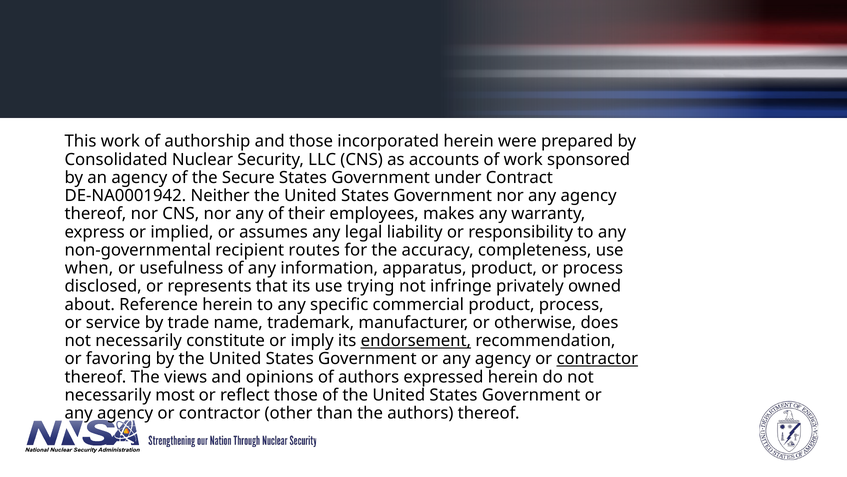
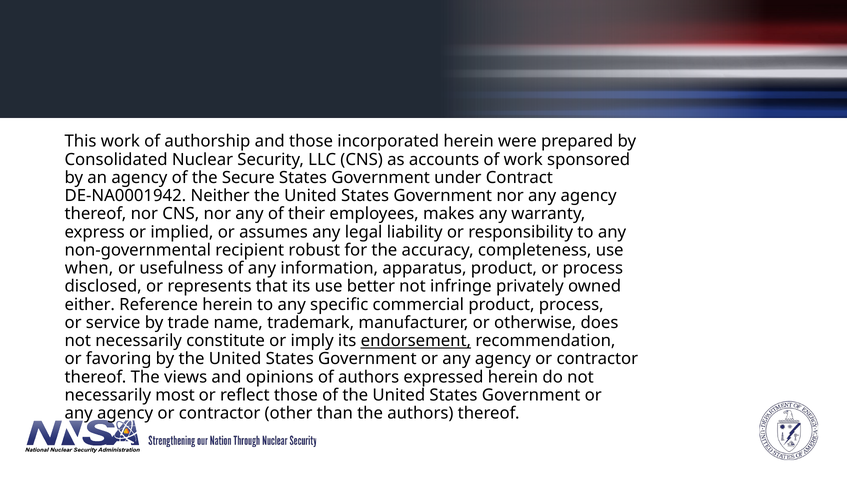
routes: routes -> robust (314, 250)
trying: trying -> better (371, 286)
about: about -> either (90, 304)
contractor underline: present -> none (597, 359)
